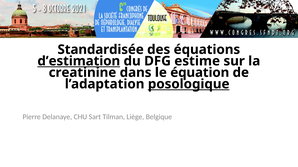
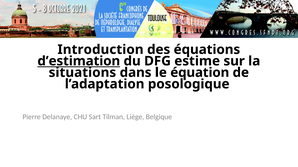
Standardisée: Standardisée -> Introduction (101, 50)
creatinine: creatinine -> situations (82, 73)
posologique underline: present -> none (189, 84)
